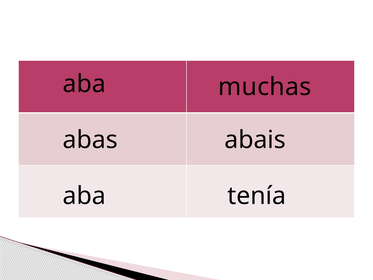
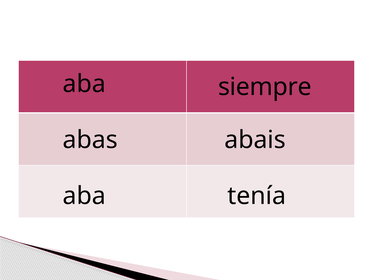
muchas: muchas -> siempre (265, 87)
